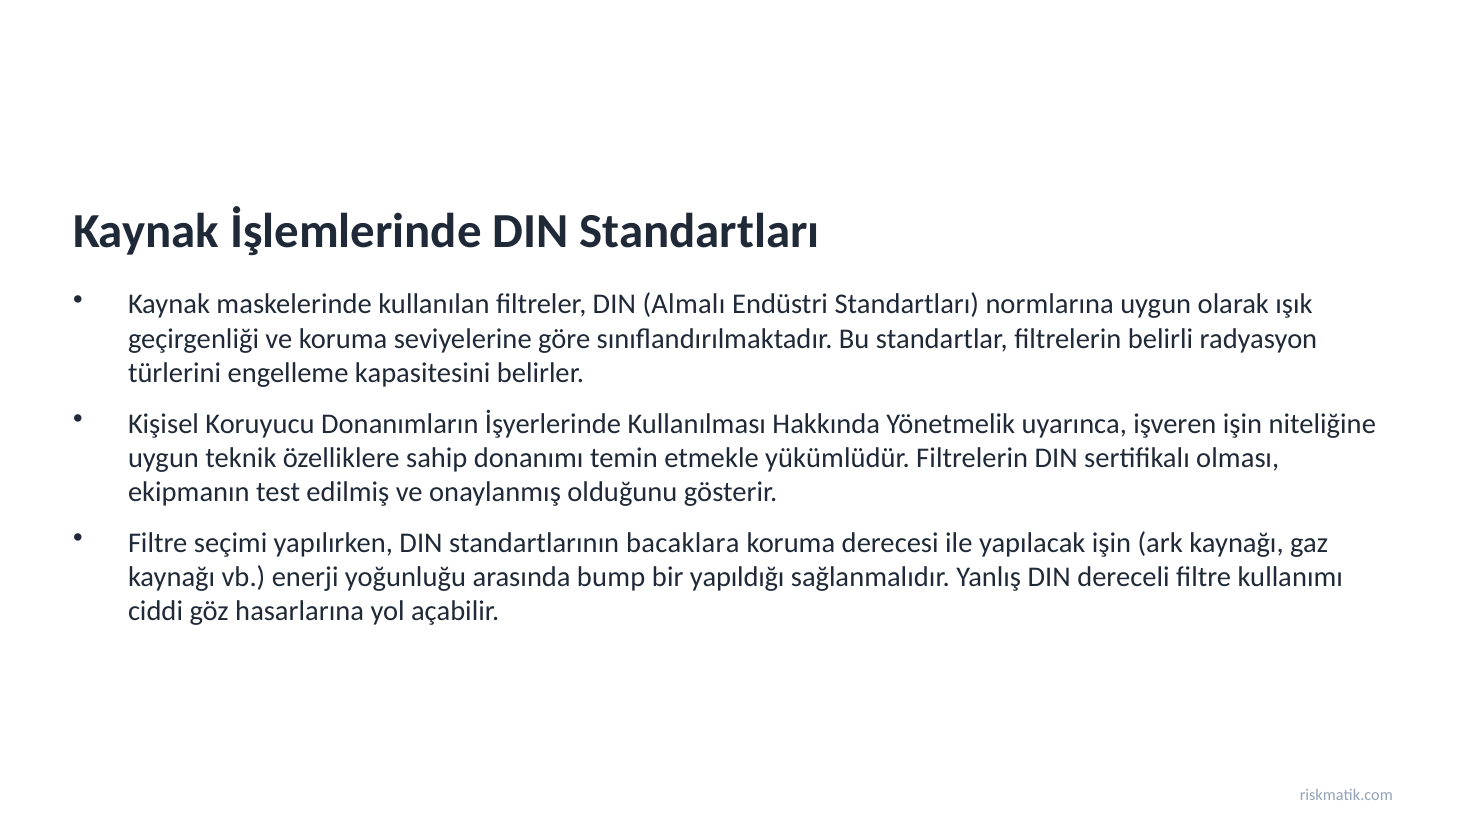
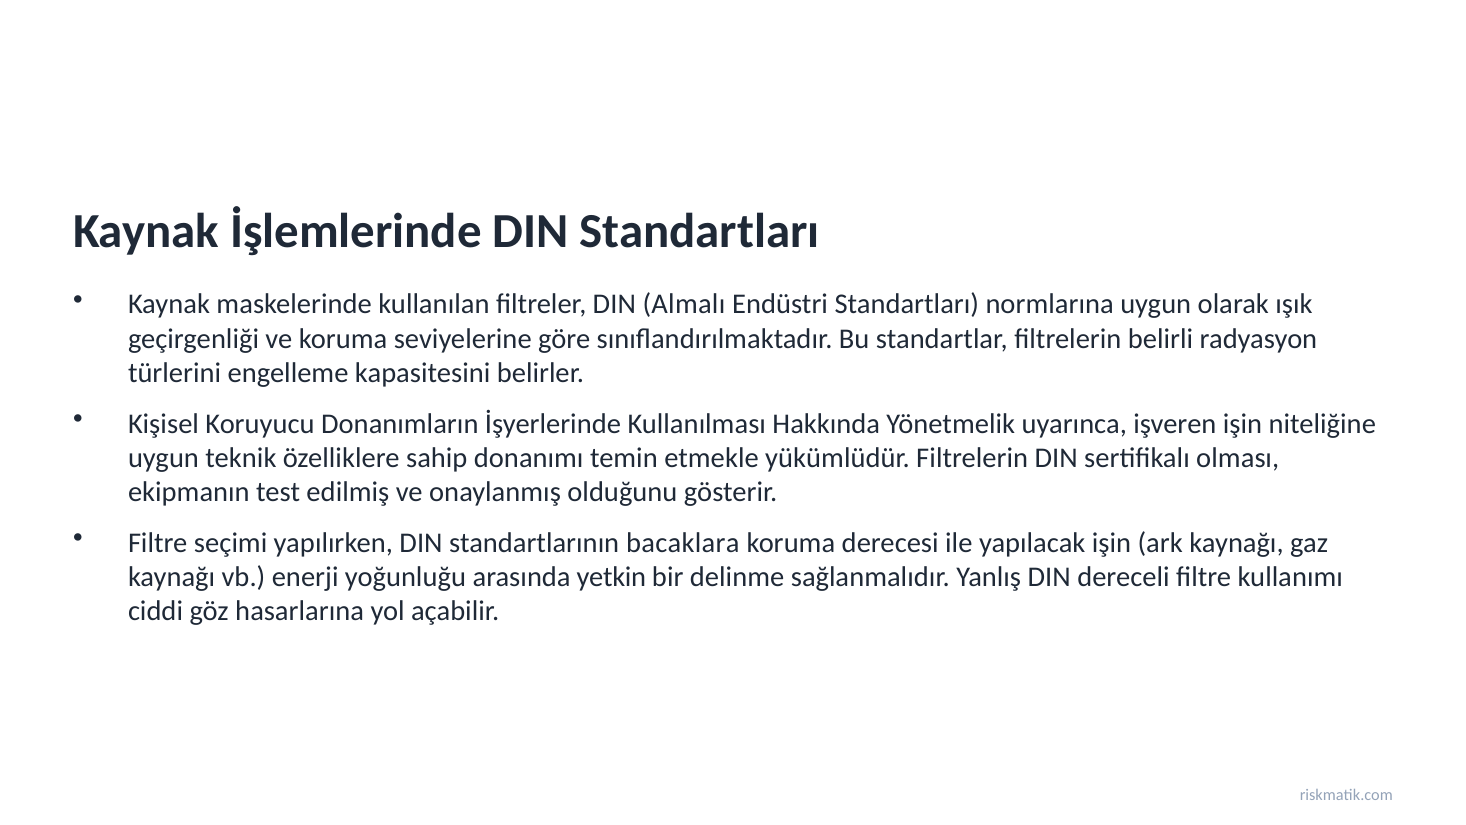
bump: bump -> yetkin (611, 577)
yapıldığı: yapıldığı -> delinme (737, 577)
